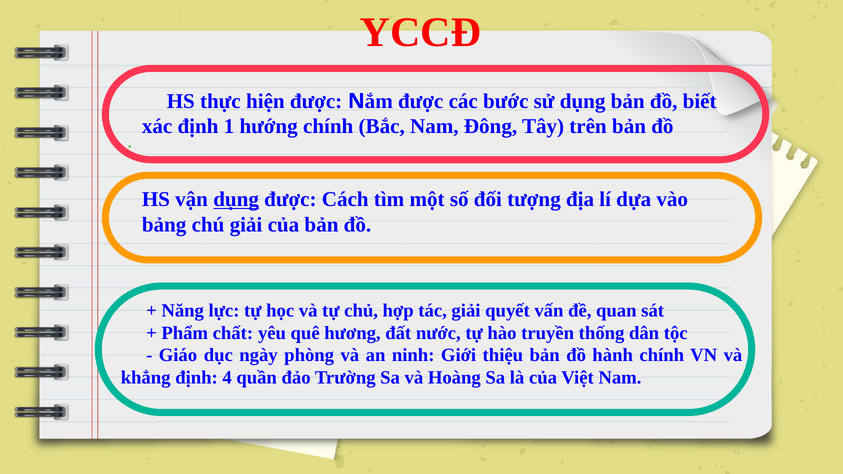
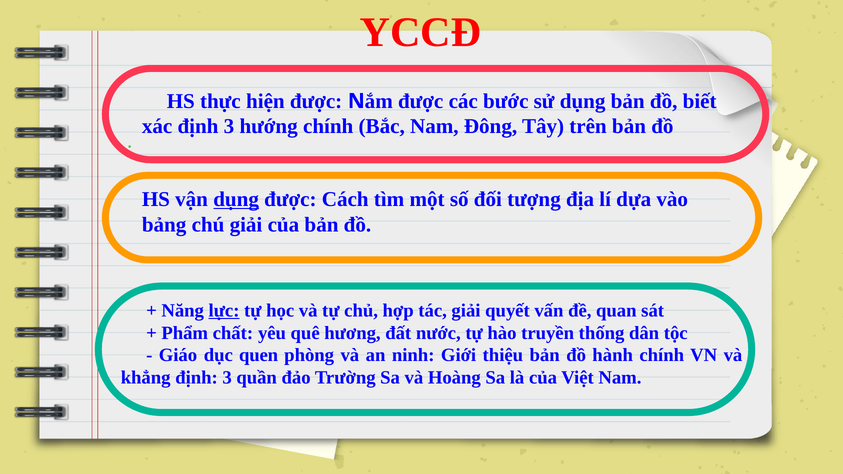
xác định 1: 1 -> 3 (229, 126)
lực underline: none -> present (224, 311)
ngày: ngày -> quen (259, 355)
khẳng định 4: 4 -> 3 (227, 378)
